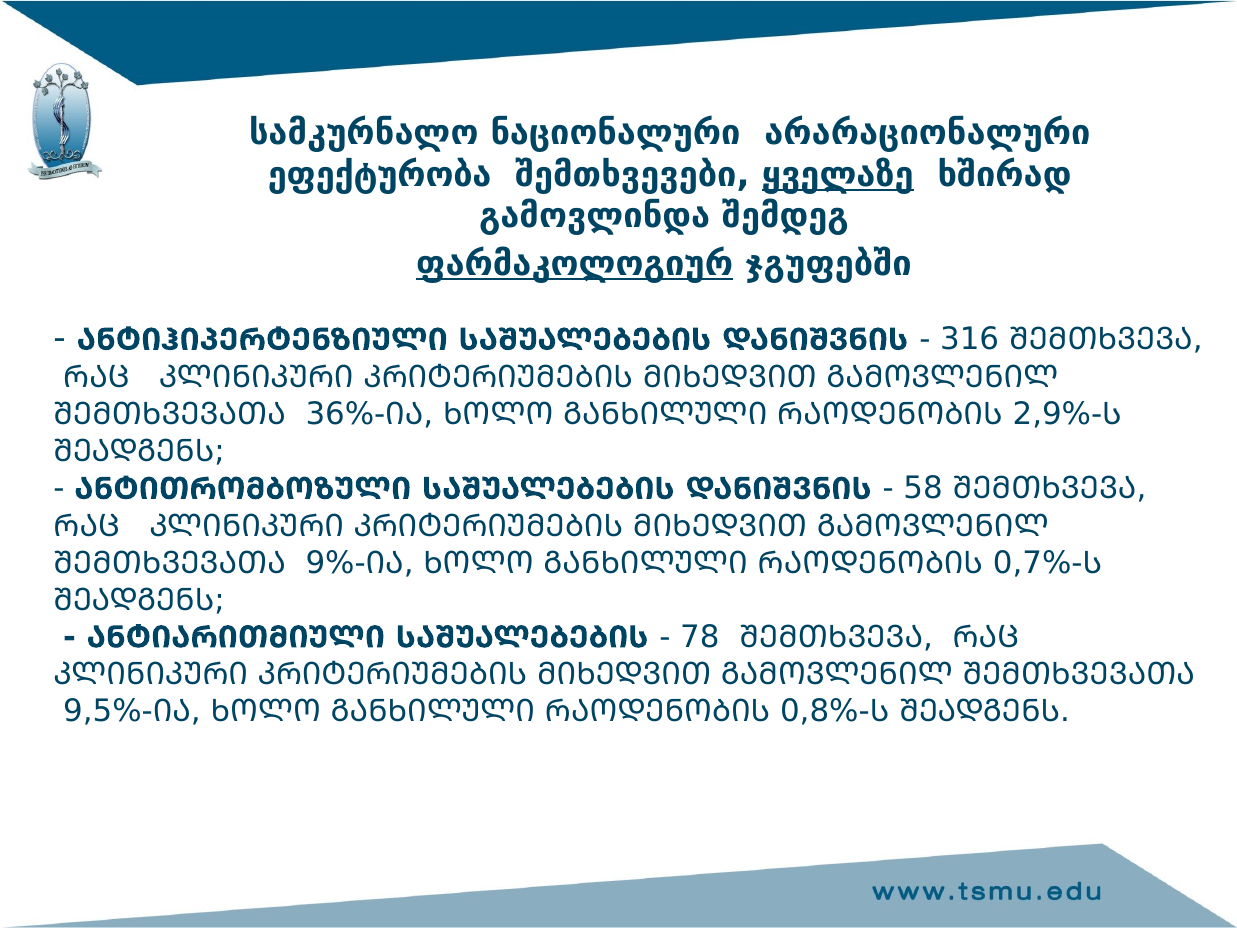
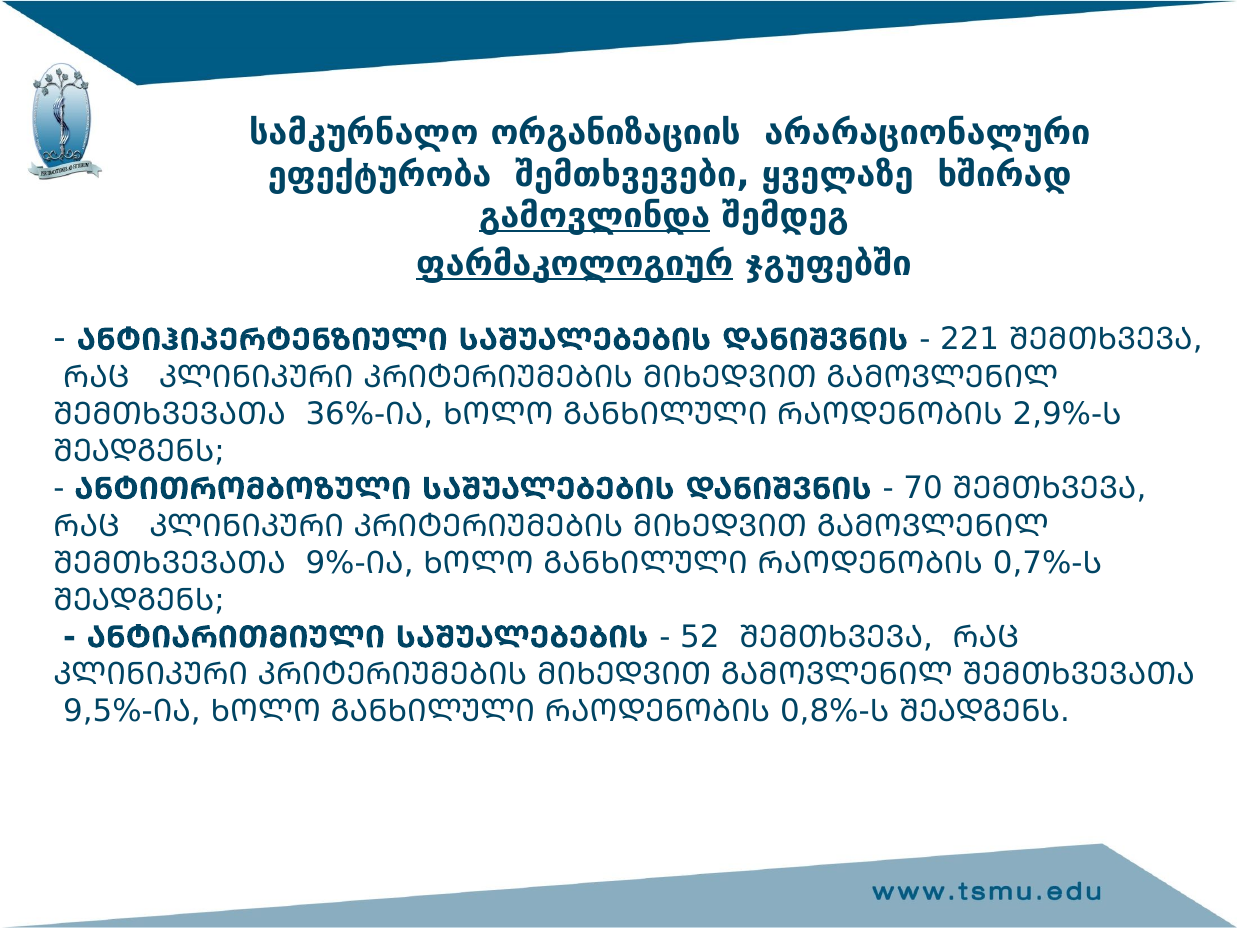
ნაციონალური: ნაციონალური -> ორგანიზაციის (616, 134)
ყველაზე underline: present -> none (838, 175)
გამოვლინდა underline: none -> present (595, 216)
316: 316 -> 221 (970, 340)
58: 58 -> 70 (923, 489)
78: 78 -> 52 (700, 637)
